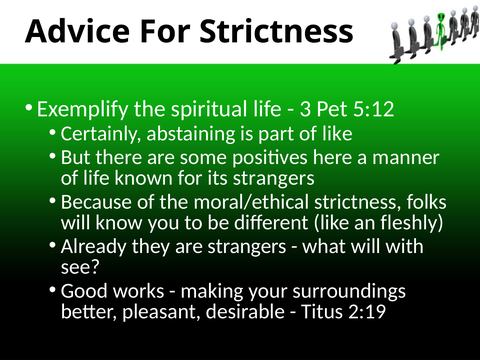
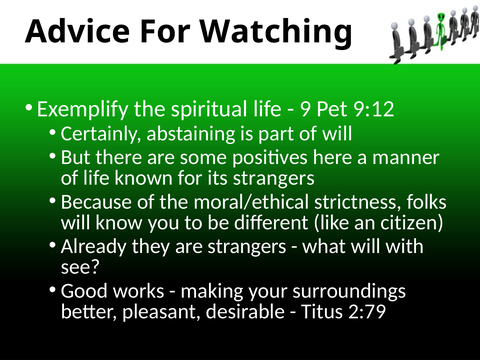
For Strictness: Strictness -> Watching (276, 32)
3: 3 -> 9 (305, 109)
5:12: 5:12 -> 9:12 (374, 109)
of like: like -> will (337, 133)
fleshly: fleshly -> citizen (412, 222)
2:19: 2:19 -> 2:79 (367, 311)
